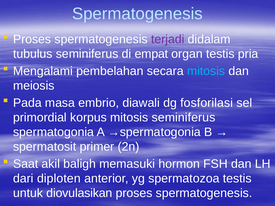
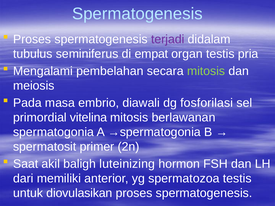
mitosis colour: light blue -> light green (206, 71)
korpus: korpus -> vitelina (89, 118)
mitosis seminiferus: seminiferus -> berlawanan (184, 118)
memasuki: memasuki -> luteinizing (127, 164)
diploten: diploten -> memiliki (59, 179)
